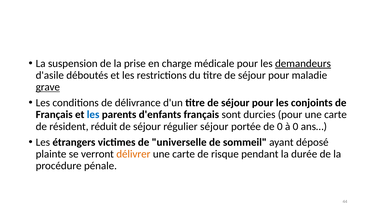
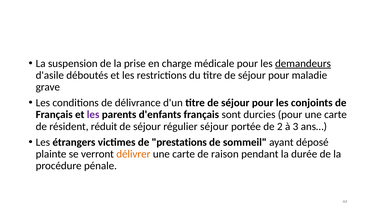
grave underline: present -> none (48, 87)
les colour: blue -> purple (93, 115)
de 0: 0 -> 2 (280, 127)
à 0: 0 -> 3 (296, 127)
universelle: universelle -> prestations (179, 142)
risque: risque -> raison (225, 154)
